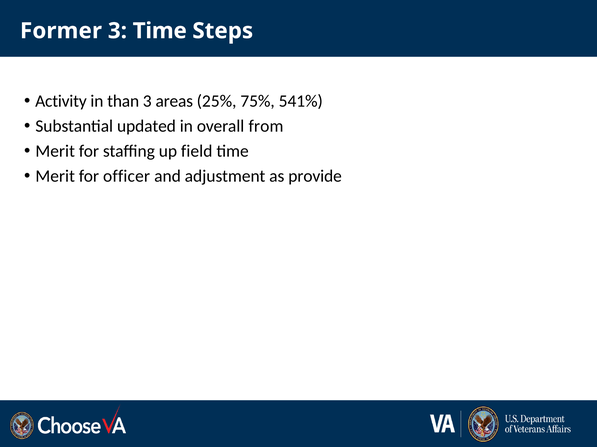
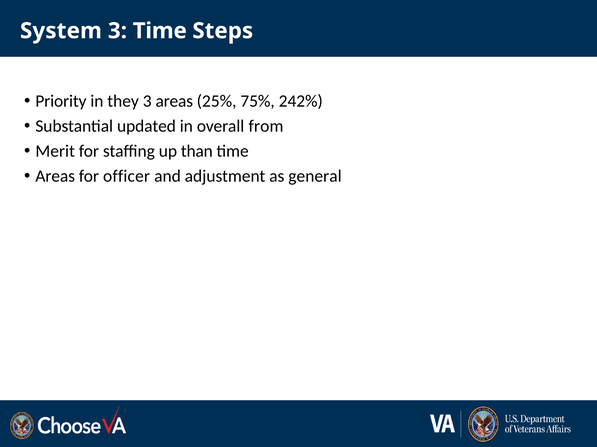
Former: Former -> System (61, 31)
Activity: Activity -> Priority (61, 101)
than: than -> they (123, 101)
541%: 541% -> 242% (301, 101)
field: field -> than (197, 151)
Merit: Merit -> Areas (55, 176)
provide: provide -> general (315, 176)
